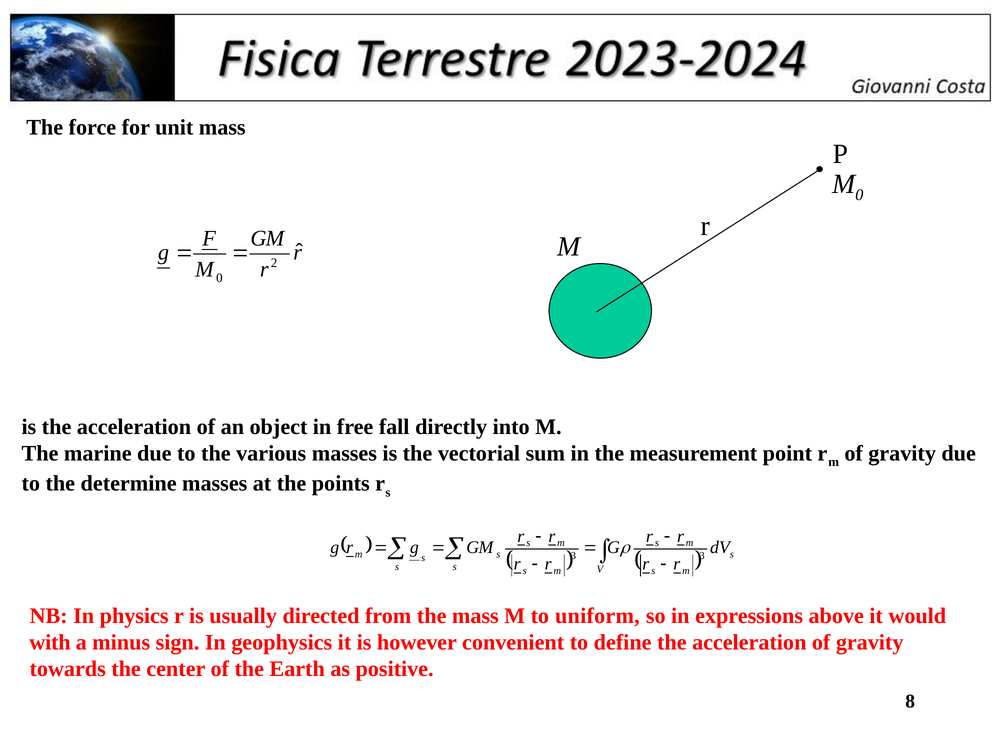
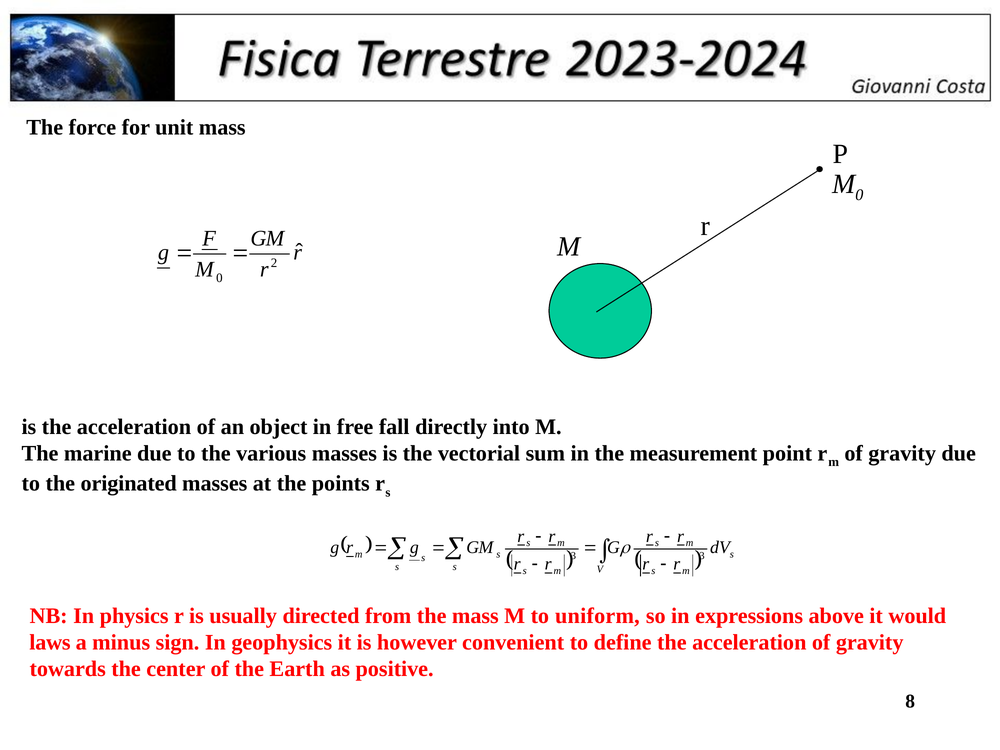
determine: determine -> originated (129, 484)
with: with -> laws (50, 642)
